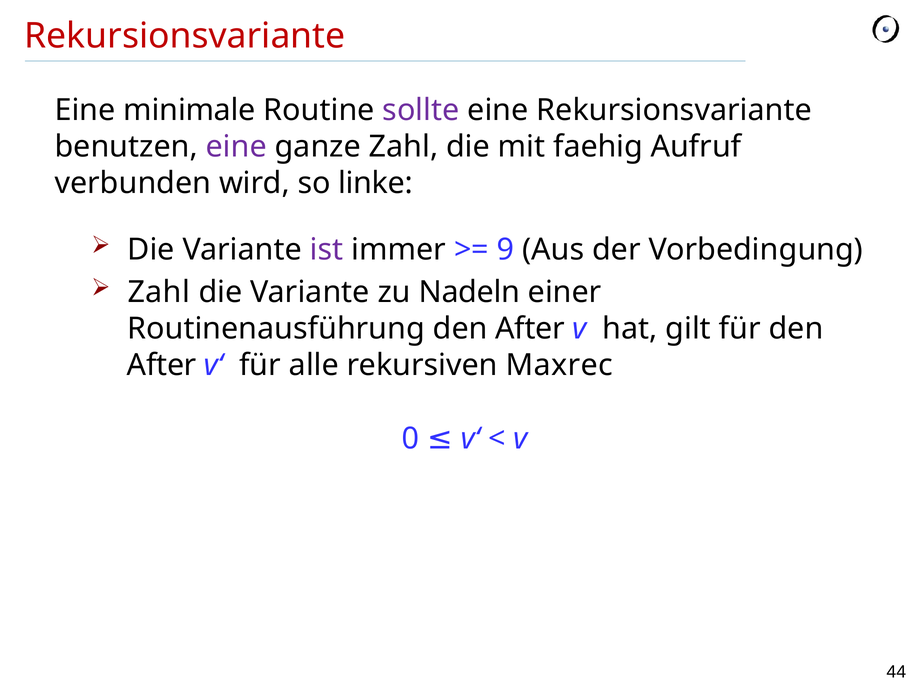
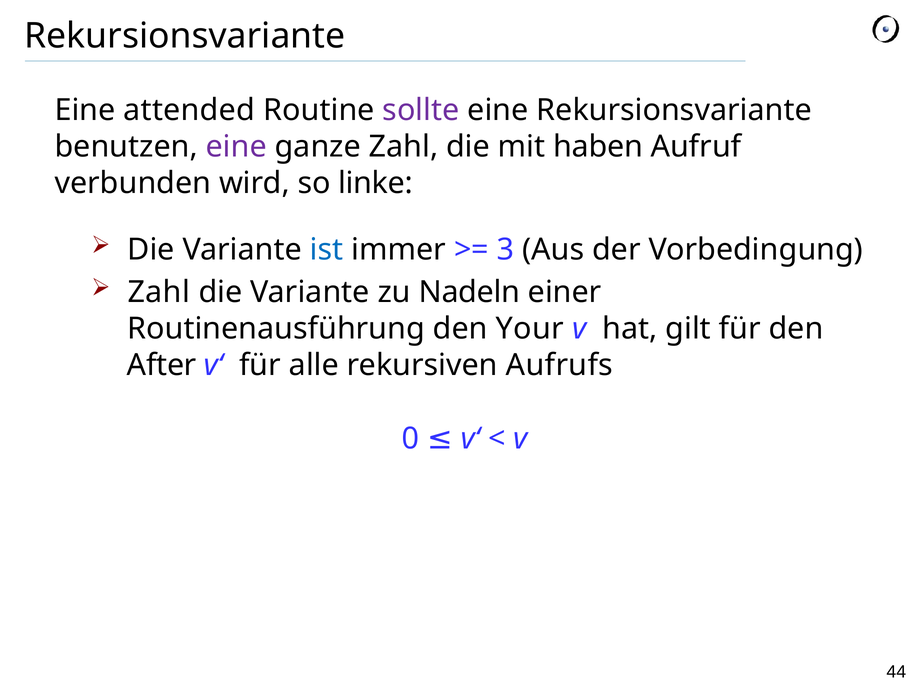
Rekursionsvariante colour: red -> black (185, 36)
minimale: minimale -> attended (189, 110)
faehig: faehig -> haben (598, 147)
ist colour: purple -> blue (327, 250)
9: 9 -> 3 (505, 250)
Routinenausführung den After: After -> Your (530, 329)
Maxrec: Maxrec -> Aufrufs (559, 366)
